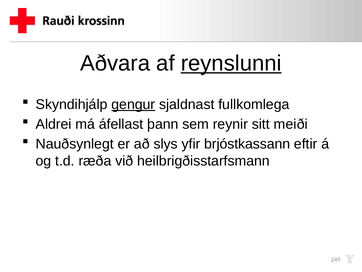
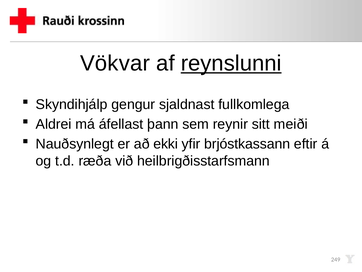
Aðvara: Aðvara -> Vökvar (115, 63)
gengur underline: present -> none (133, 104)
slys: slys -> ekki (166, 144)
